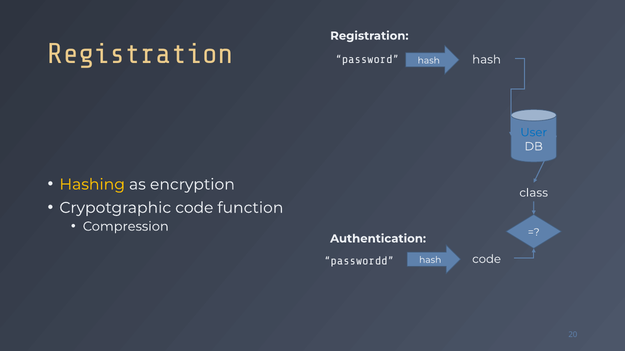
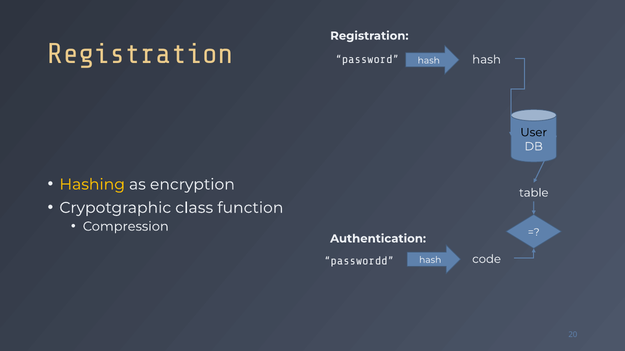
User colour: blue -> black (534, 133)
class: class -> table (534, 193)
Crypotgraphic code: code -> class (194, 208)
